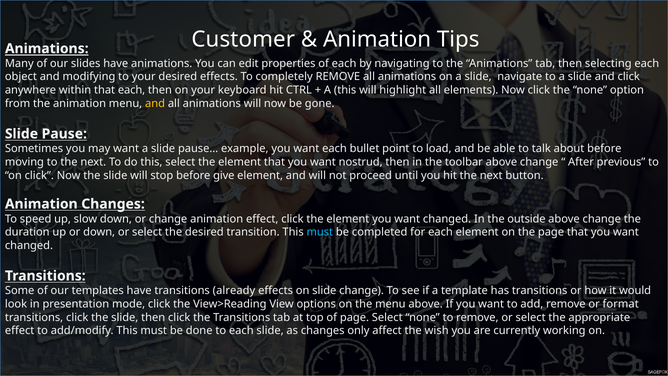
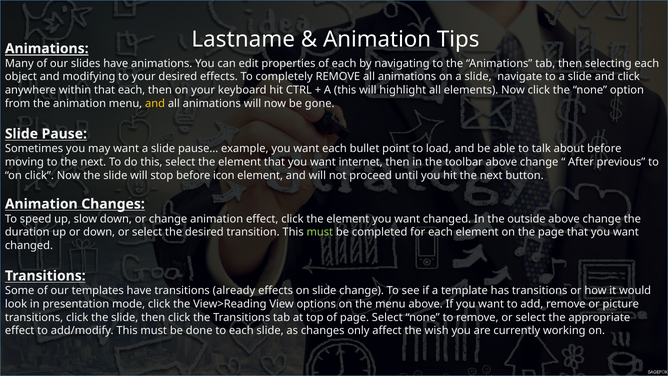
Customer: Customer -> Lastname (243, 39)
nostrud: nostrud -> internet (361, 162)
give: give -> icon (224, 175)
must colour: light blue -> light green (320, 232)
format: format -> picture (621, 304)
